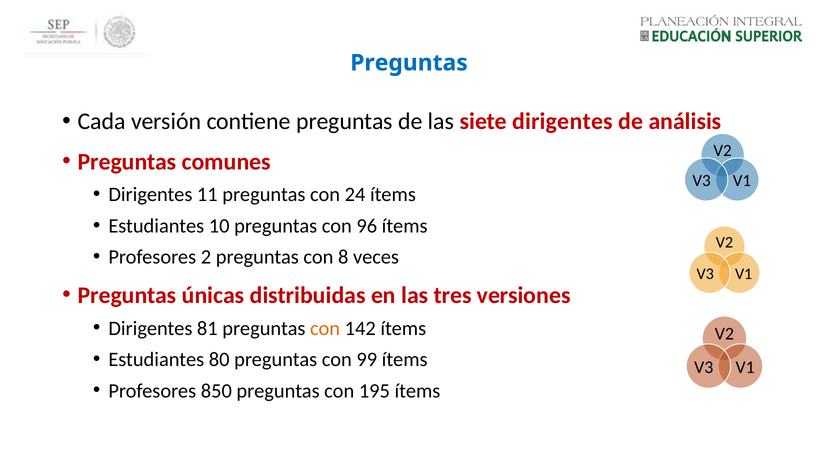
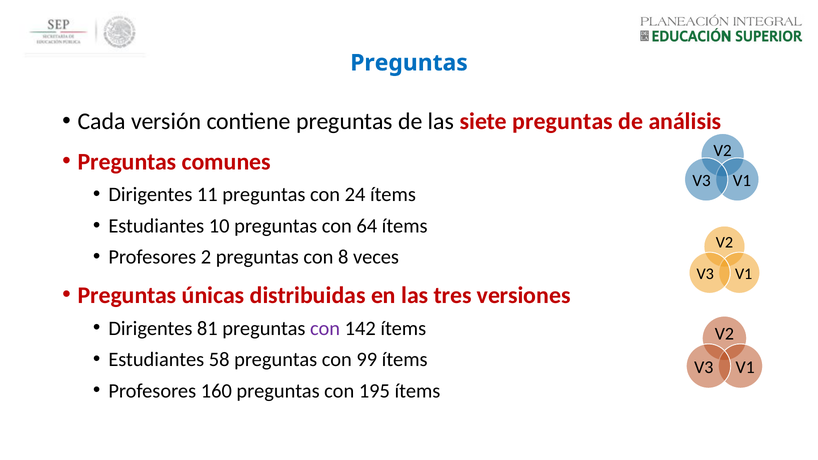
siete dirigentes: dirigentes -> preguntas (563, 121)
96: 96 -> 64 (367, 226)
con colour: orange -> purple (325, 328)
80: 80 -> 58 (219, 360)
850: 850 -> 160 (216, 391)
